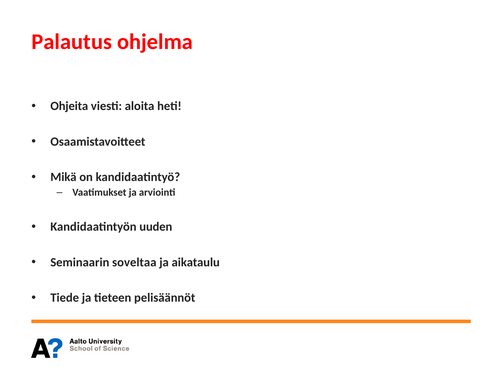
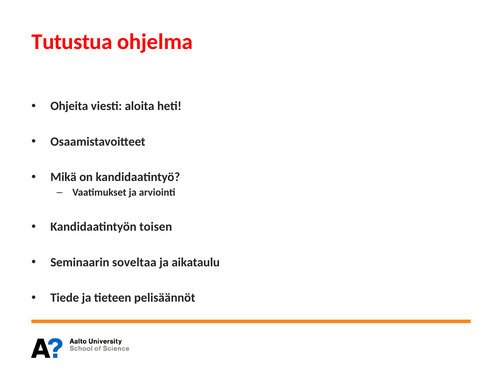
Palautus: Palautus -> Tutustua (72, 42)
uuden: uuden -> toisen (156, 227)
